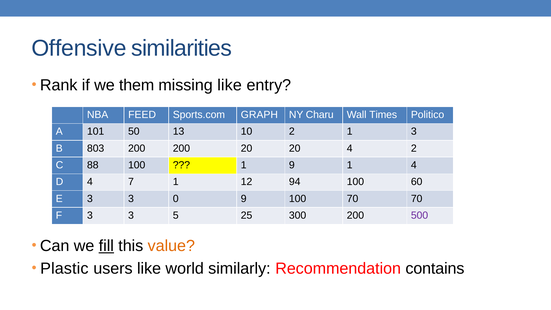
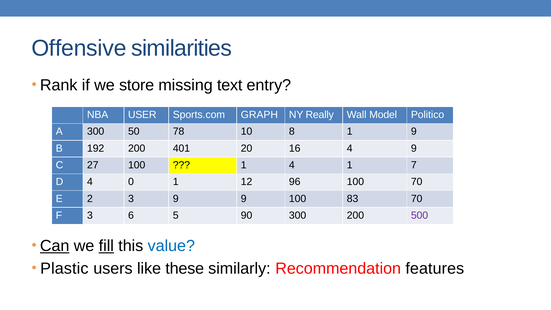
them: them -> store (137, 85)
missing like: like -> text (230, 85)
FEED: FEED -> USER (142, 115)
Charu: Charu -> Really (320, 115)
Times: Times -> Model (383, 115)
A 101: 101 -> 300 (96, 132)
13: 13 -> 78 (179, 132)
10 2: 2 -> 8 (292, 132)
1 3: 3 -> 9 (414, 132)
803: 803 -> 192 (96, 148)
200 200: 200 -> 401 (181, 148)
20 20: 20 -> 16 (295, 148)
4 2: 2 -> 9 (414, 148)
88: 88 -> 27 (93, 165)
1 9: 9 -> 4 (292, 165)
1 4: 4 -> 7 (414, 165)
7: 7 -> 0 (131, 182)
94: 94 -> 96 (295, 182)
100 60: 60 -> 70 (417, 182)
E 3: 3 -> 2 (90, 199)
3 0: 0 -> 9 (176, 199)
100 70: 70 -> 83 (353, 199)
F 3 3: 3 -> 6 (131, 215)
25: 25 -> 90 (247, 215)
Can underline: none -> present (55, 246)
value colour: orange -> blue (171, 246)
world: world -> these (185, 268)
contains: contains -> features (435, 268)
